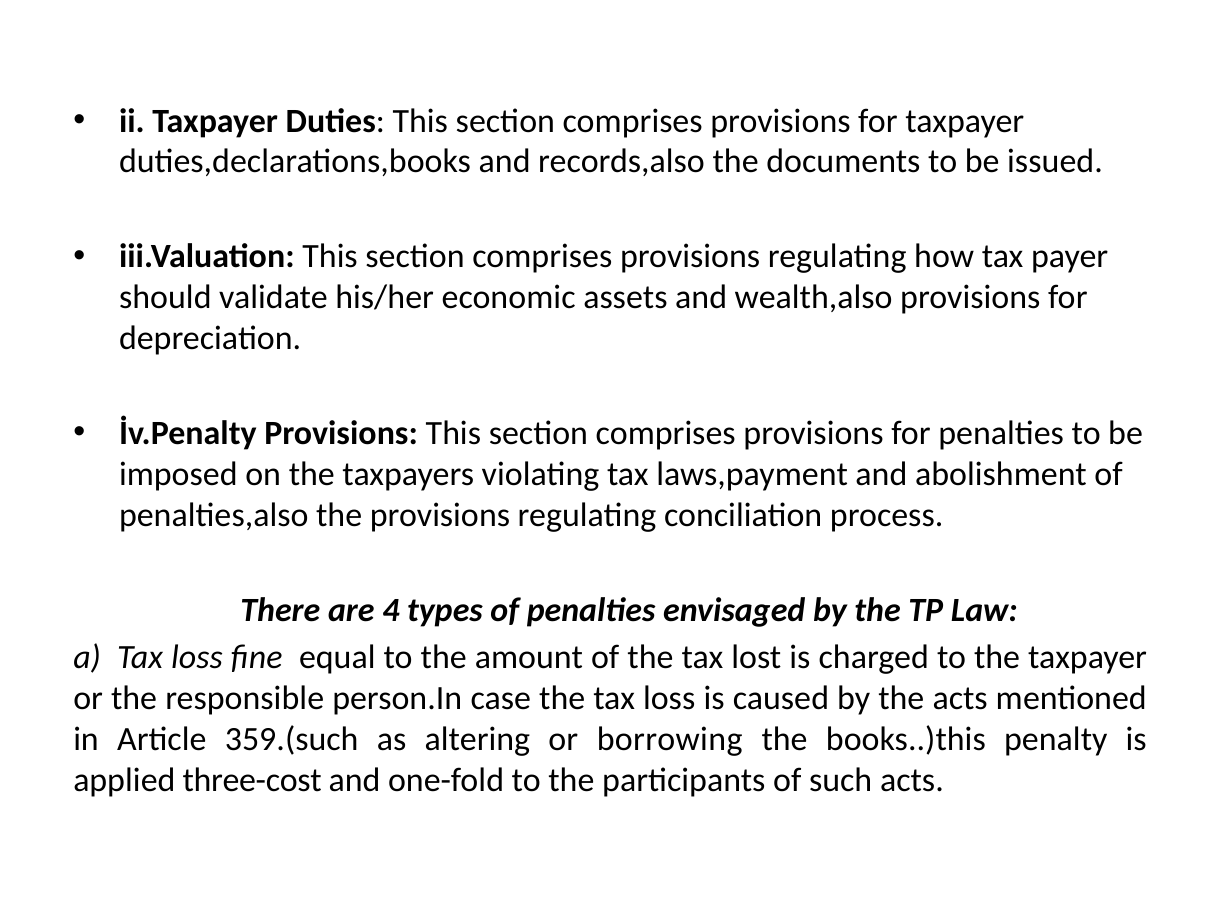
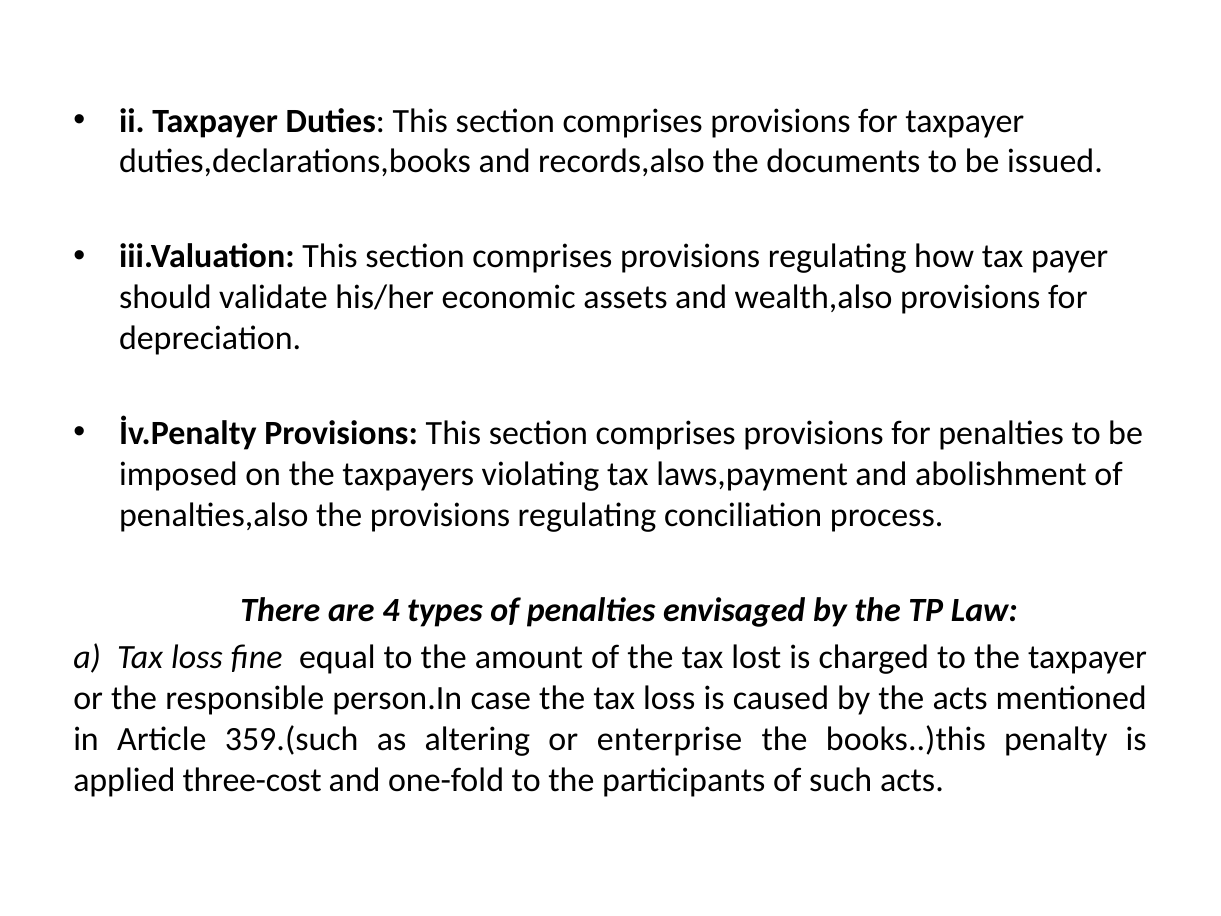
borrowing: borrowing -> enterprise (670, 739)
